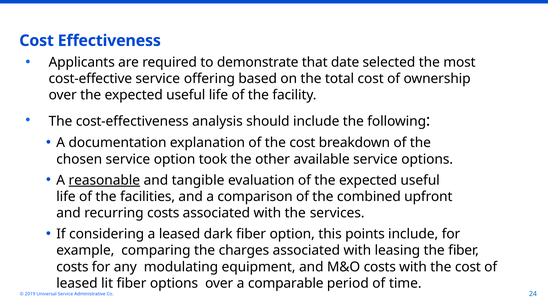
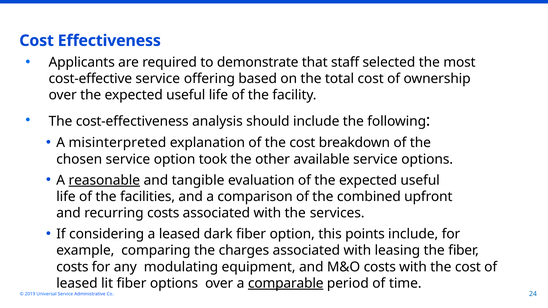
date: date -> staff (345, 62)
documentation: documentation -> misinterpreted (117, 143)
comparable underline: none -> present (286, 284)
